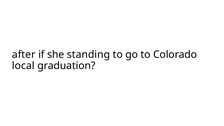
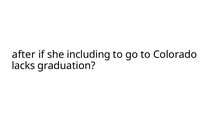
standing: standing -> including (89, 55)
local: local -> lacks (23, 66)
